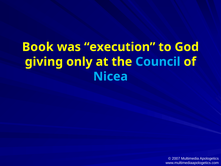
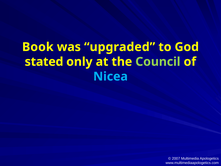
execution: execution -> upgraded (120, 47)
giving: giving -> stated (44, 62)
Council colour: light blue -> light green (158, 62)
